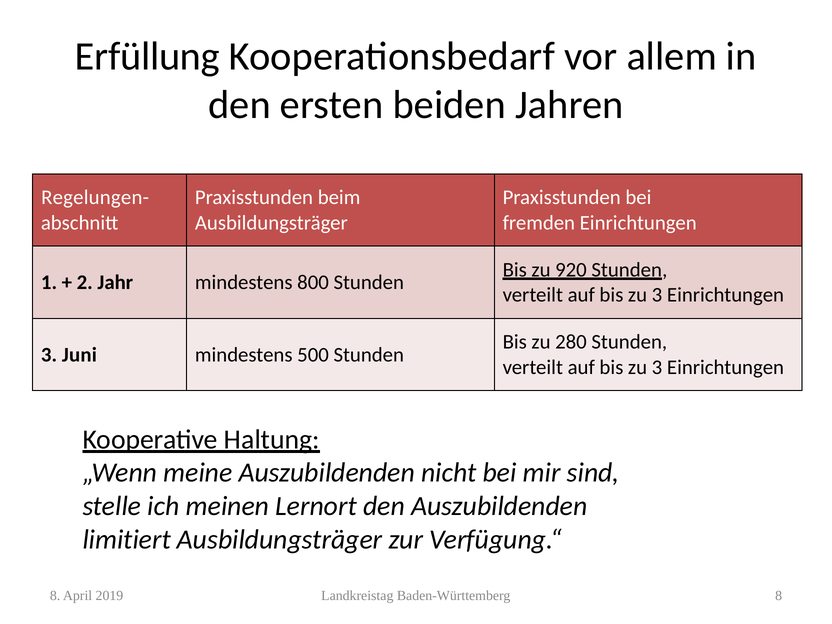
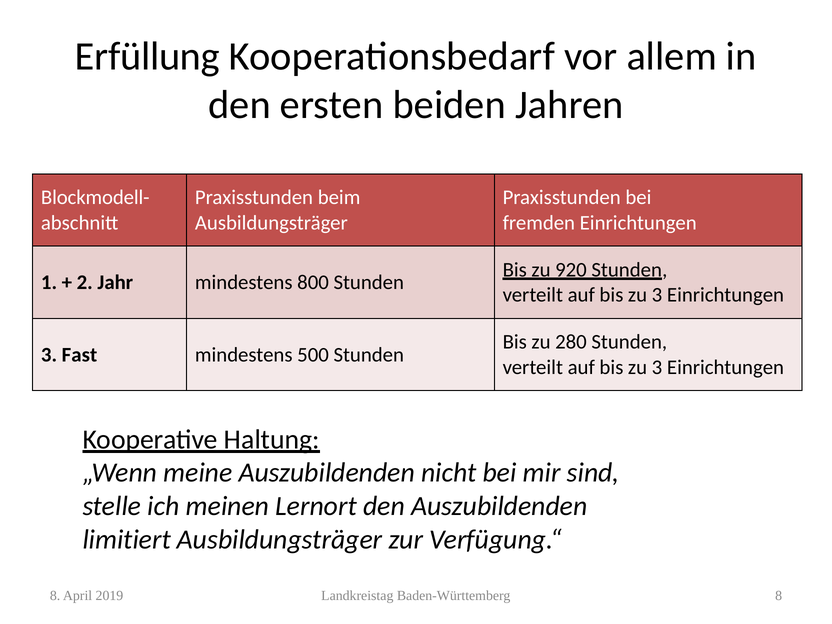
Regelungen-: Regelungen- -> Blockmodell- (95, 197)
Juni: Juni -> Fast (80, 355)
